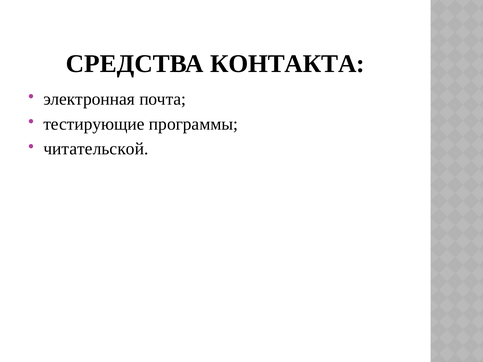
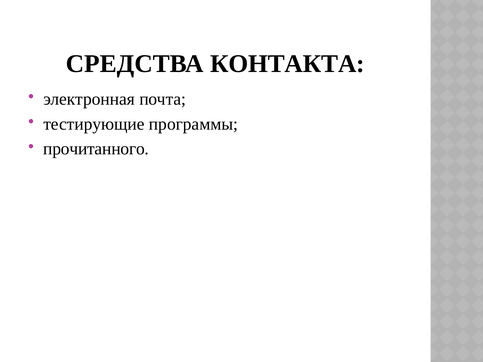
читательской: читательской -> прочитанного (96, 149)
